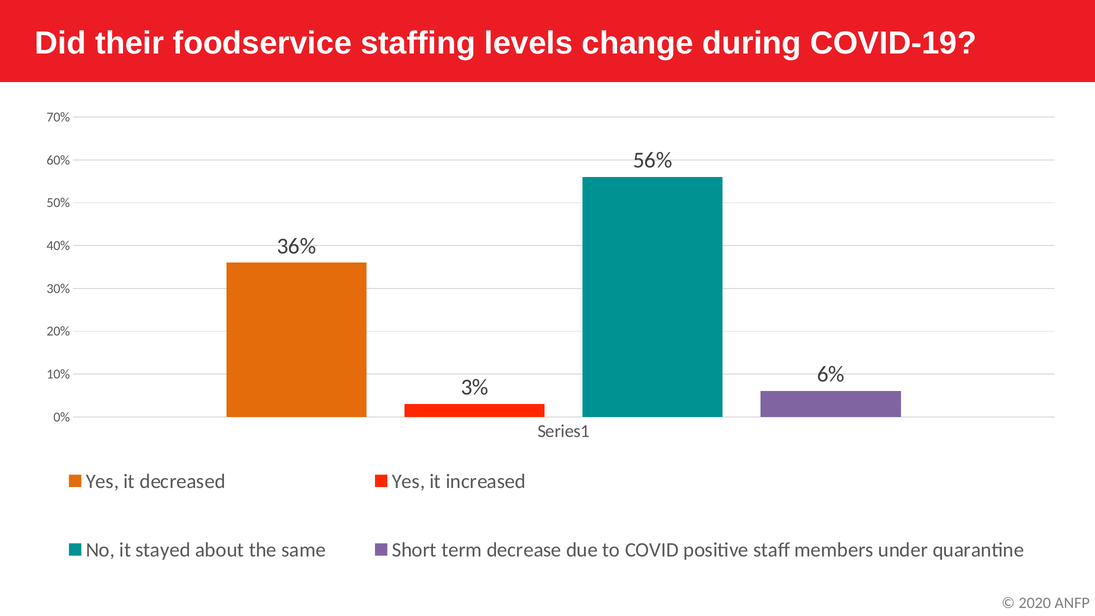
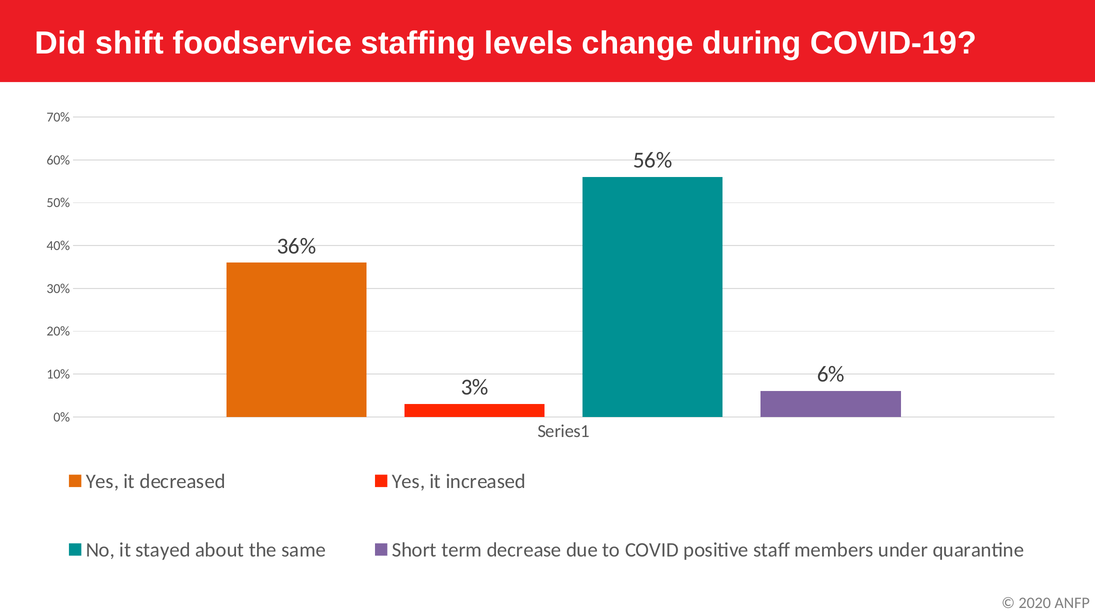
their: their -> shift (129, 43)
